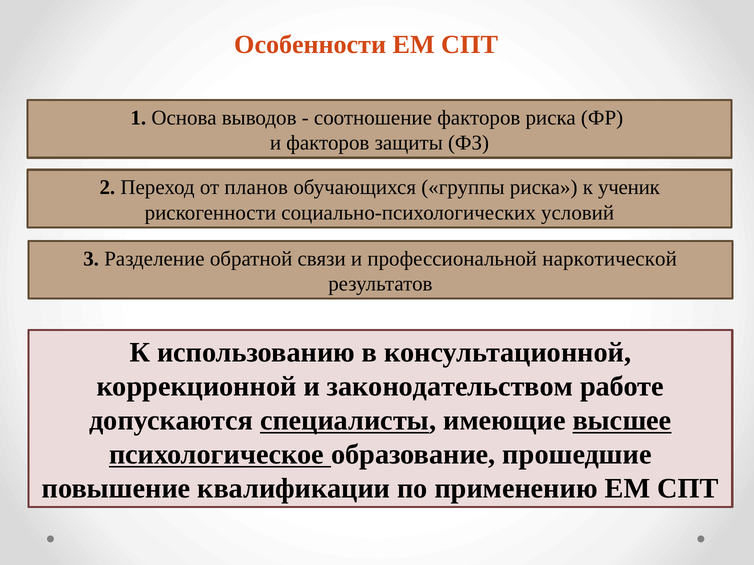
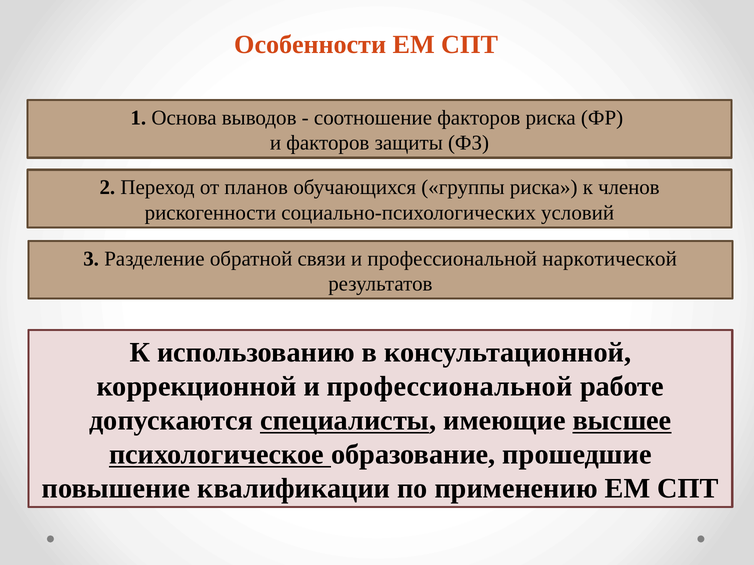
ученик: ученик -> членов (629, 188)
коррекционной и законодательством: законодательством -> профессиональной (450, 387)
